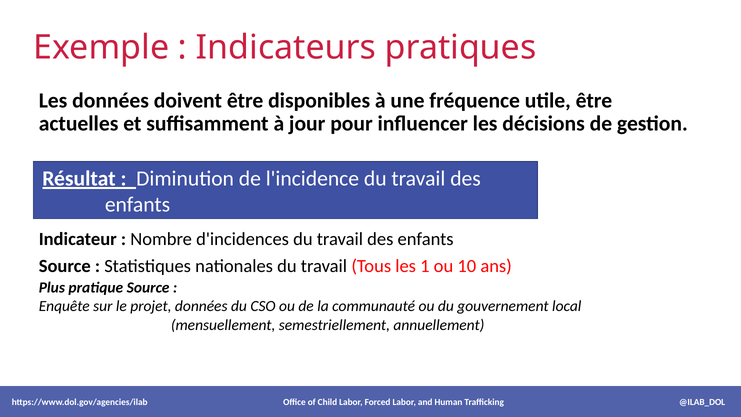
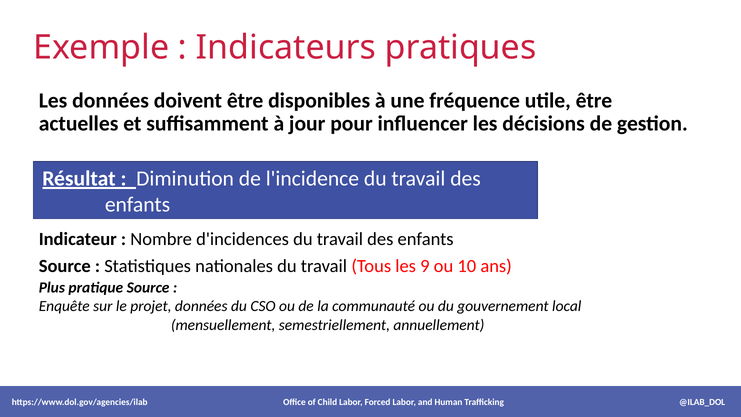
1: 1 -> 9 (425, 266)
